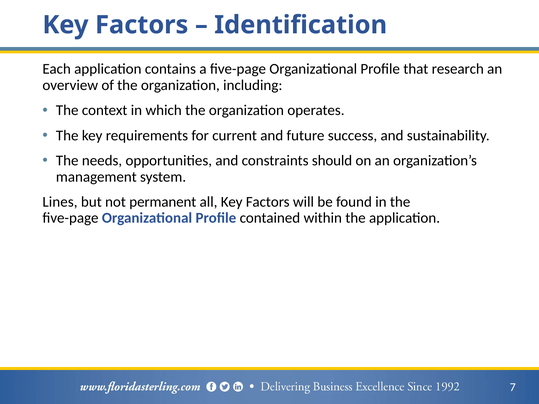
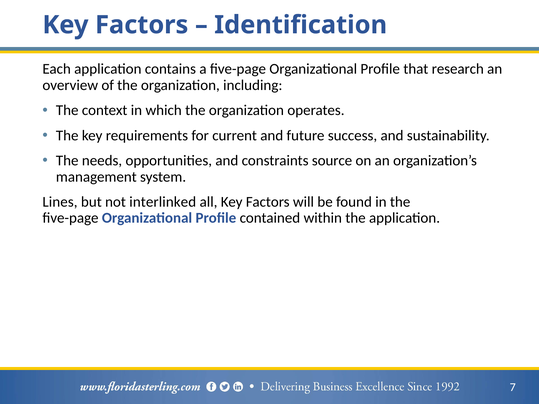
should: should -> source (332, 161)
permanent: permanent -> interlinked (163, 202)
